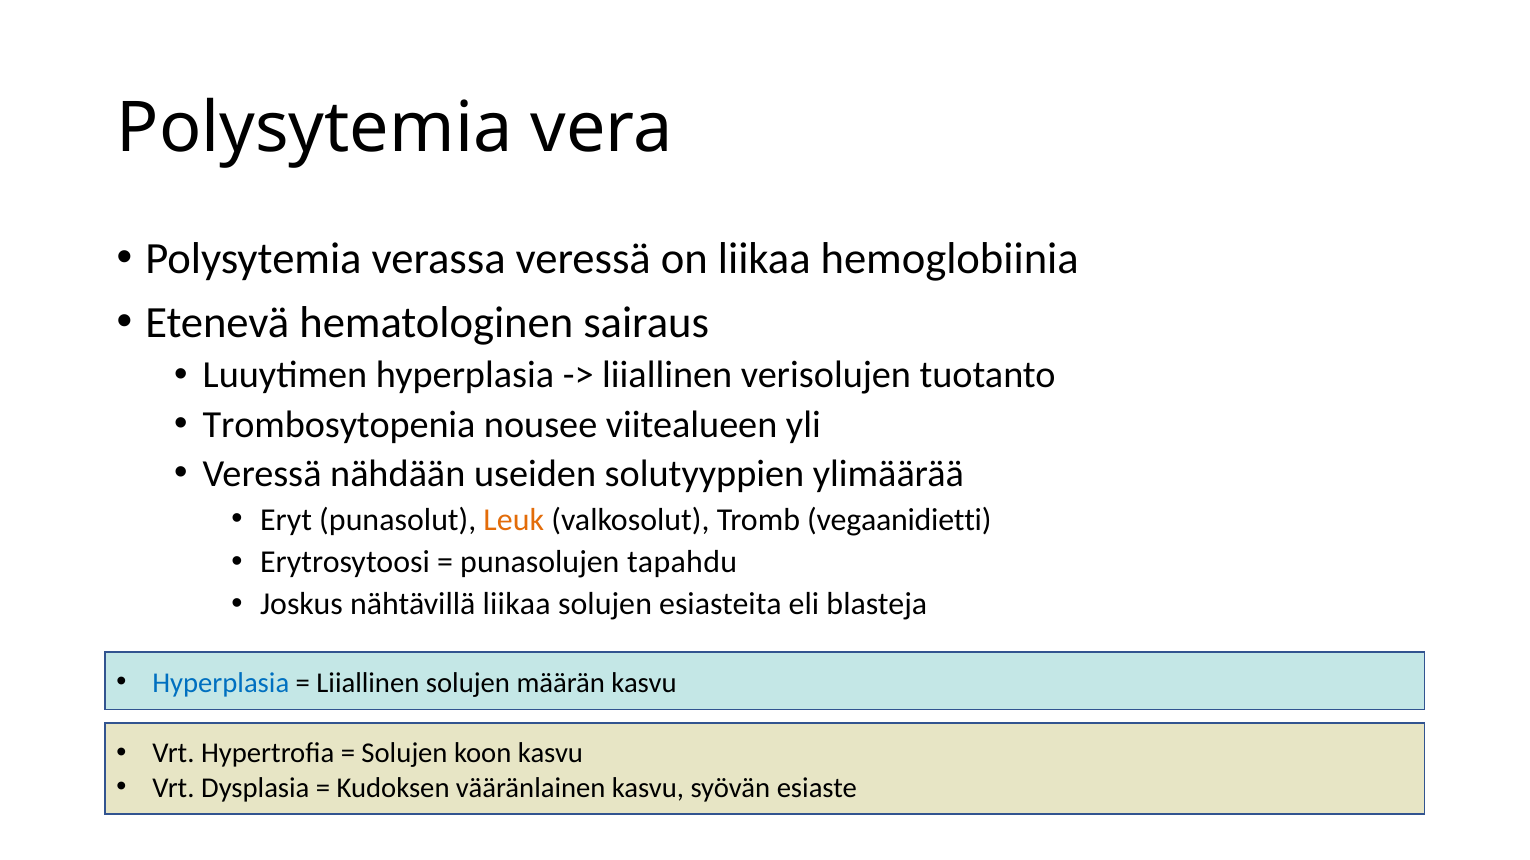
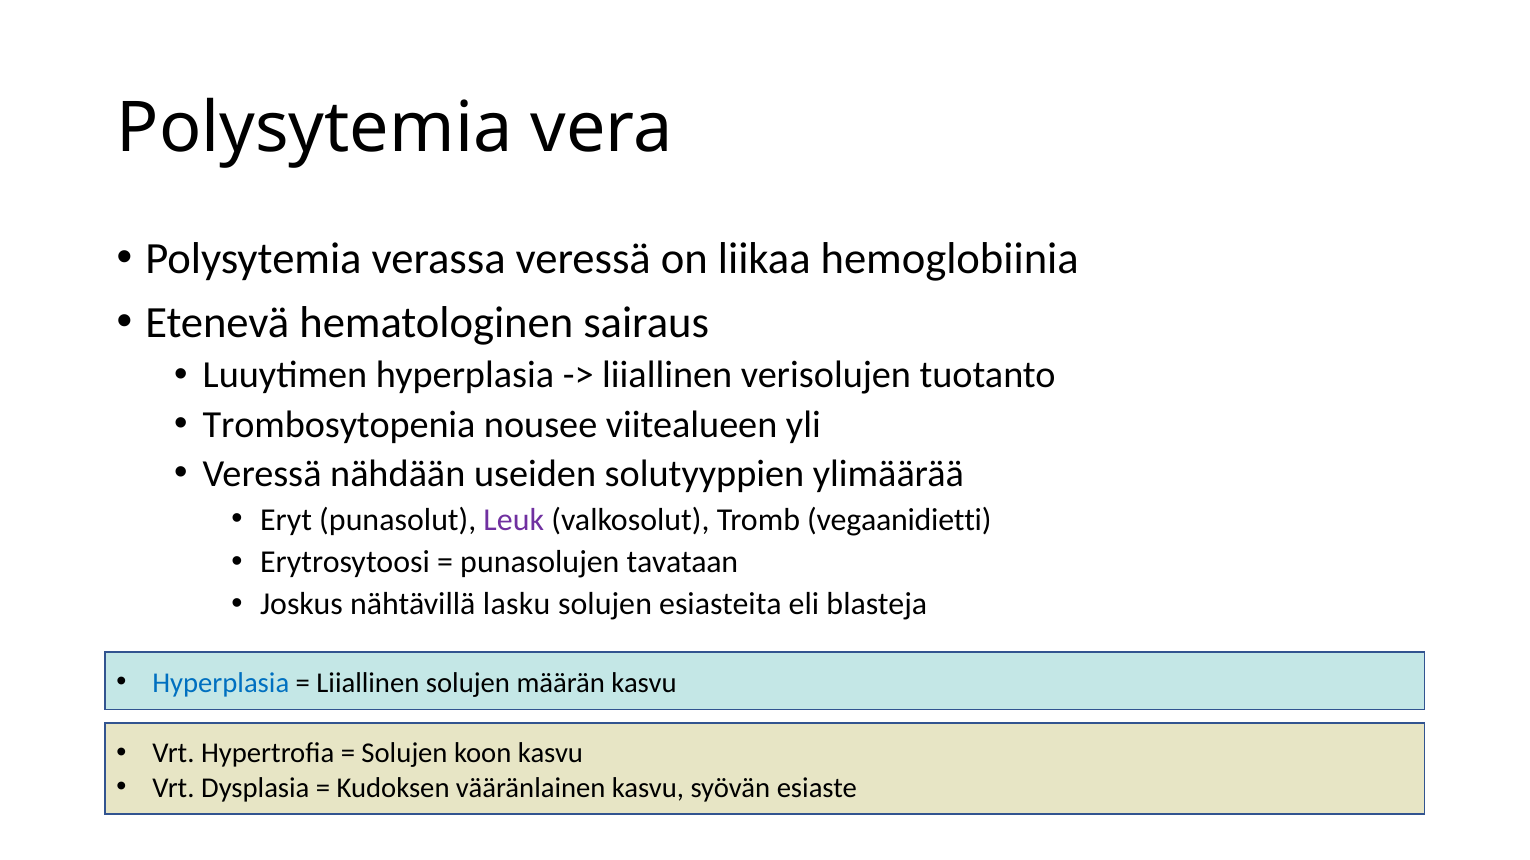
Leuk colour: orange -> purple (514, 520)
tapahdu: tapahdu -> tavataan (682, 562)
nähtävillä liikaa: liikaa -> lasku (517, 605)
